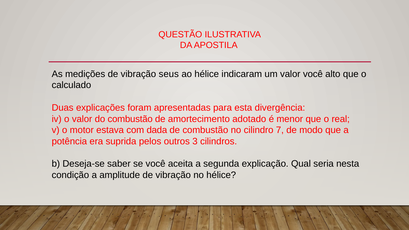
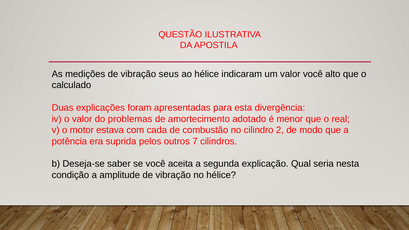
do combustão: combustão -> problemas (130, 119)
dada: dada -> cada (157, 130)
7: 7 -> 2 (280, 130)
3: 3 -> 7 (195, 141)
